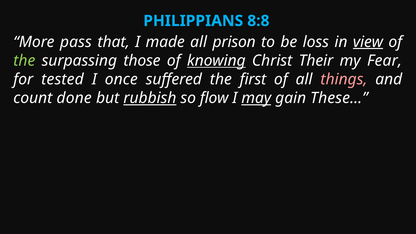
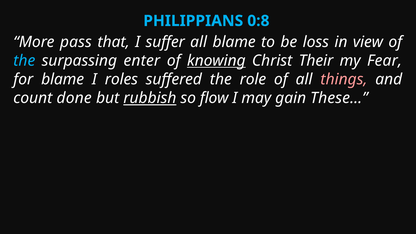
8:8: 8:8 -> 0:8 (258, 21)
made: made -> suffer (165, 42)
all prison: prison -> blame (234, 42)
view underline: present -> none (368, 42)
the colour: light green -> light blue (24, 61)
those: those -> enter (142, 61)
for tested: tested -> blame (63, 79)
once: once -> roles (121, 79)
first: first -> role (253, 79)
may underline: present -> none (256, 98)
